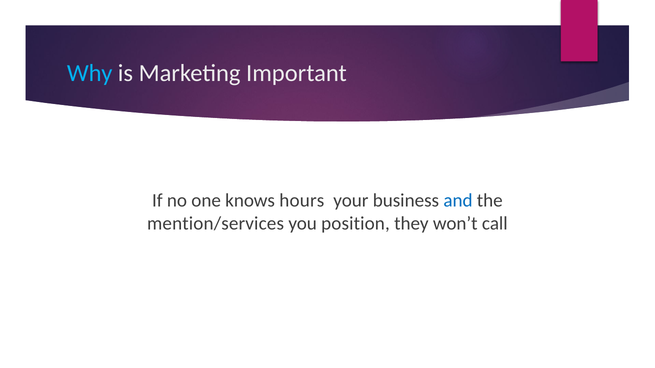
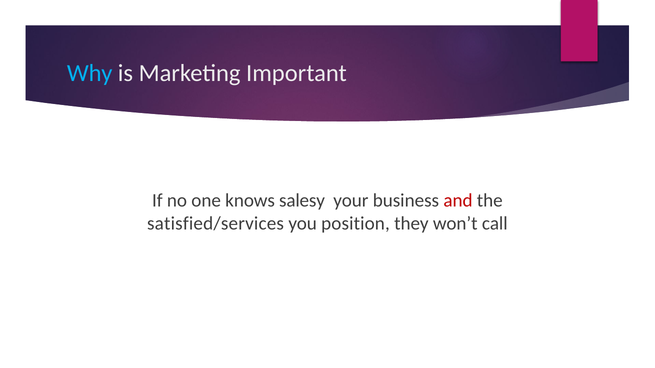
hours: hours -> salesy (302, 201)
and colour: blue -> red (458, 201)
mention/services: mention/services -> satisfied/services (216, 224)
